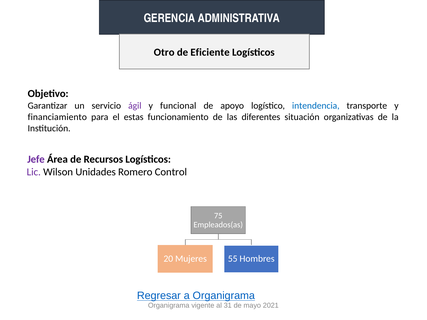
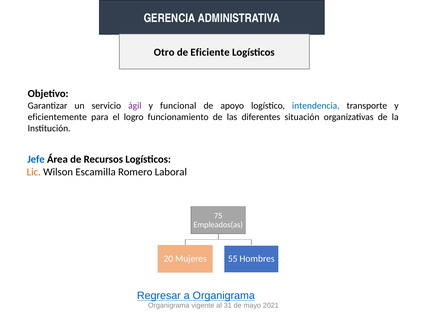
financiamiento: financiamiento -> eficientemente (57, 117)
estas: estas -> logro (134, 117)
Jefe colour: purple -> blue (36, 159)
Lic colour: purple -> orange (34, 172)
Unidades: Unidades -> Escamilla (96, 172)
Control: Control -> Laboral (171, 172)
